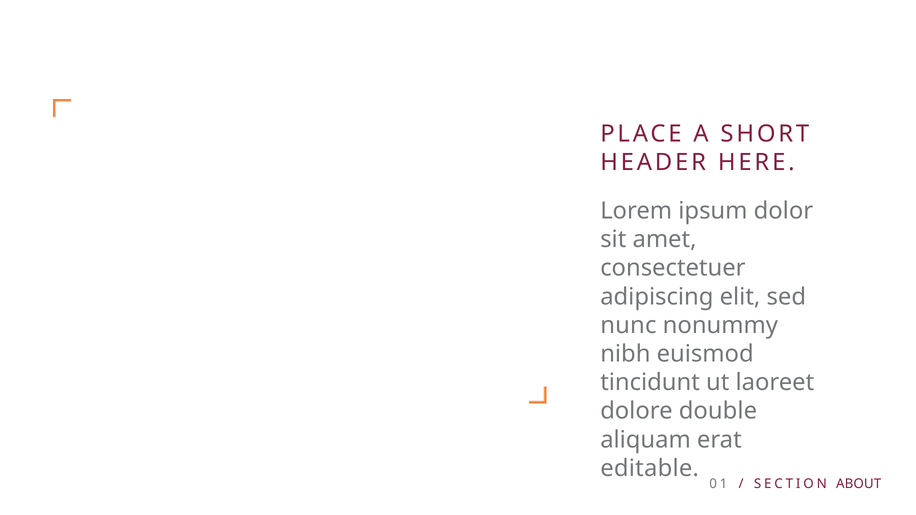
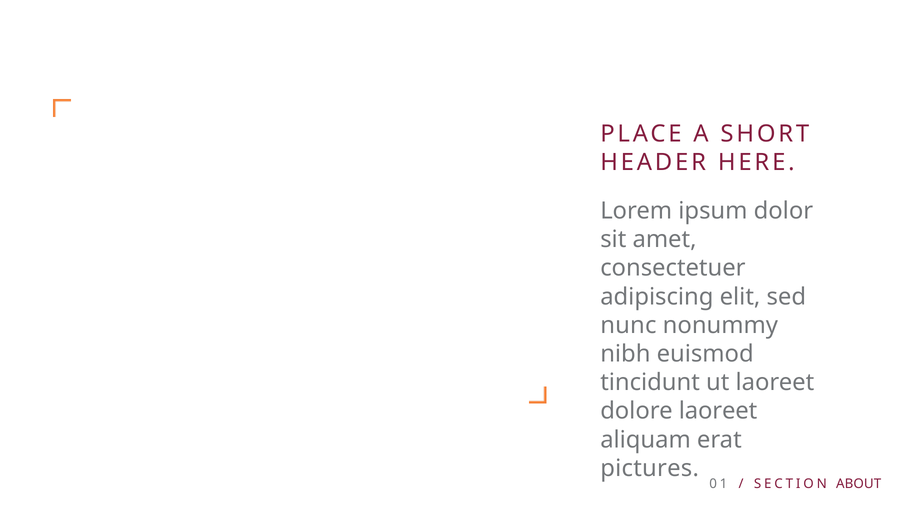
dolore double: double -> laoreet (718, 411)
editable: editable -> pictures (650, 468)
